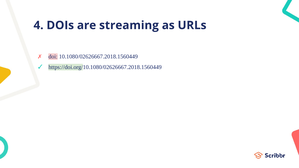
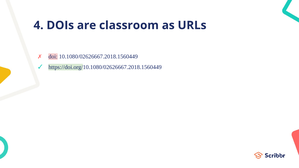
streaming: streaming -> classroom (129, 25)
